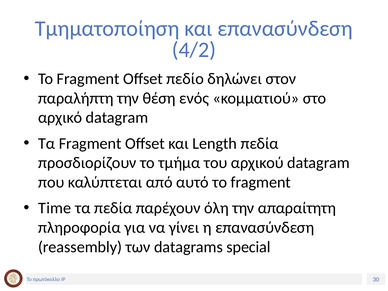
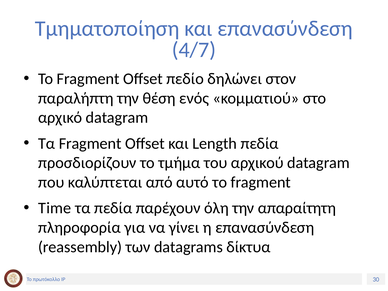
4/2: 4/2 -> 4/7 (194, 50)
special: special -> δίκτυα (248, 247)
